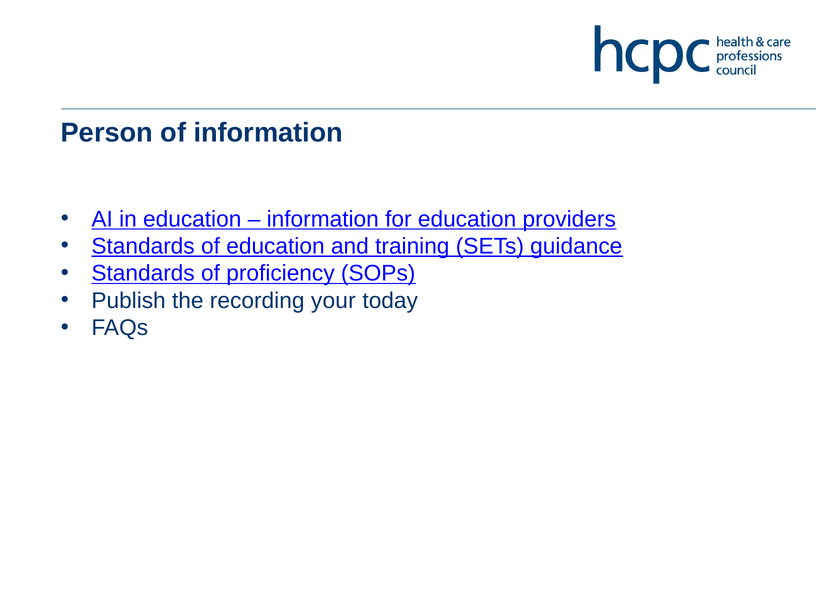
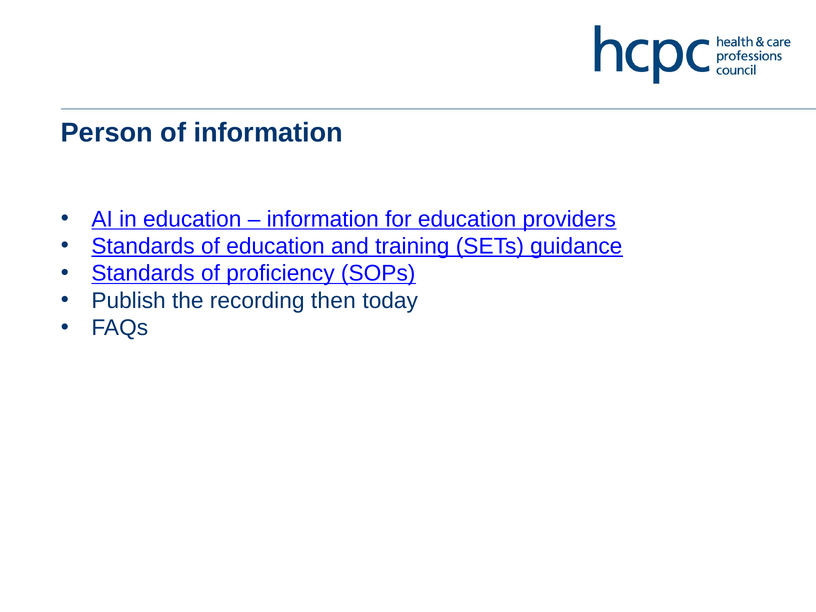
your: your -> then (333, 301)
